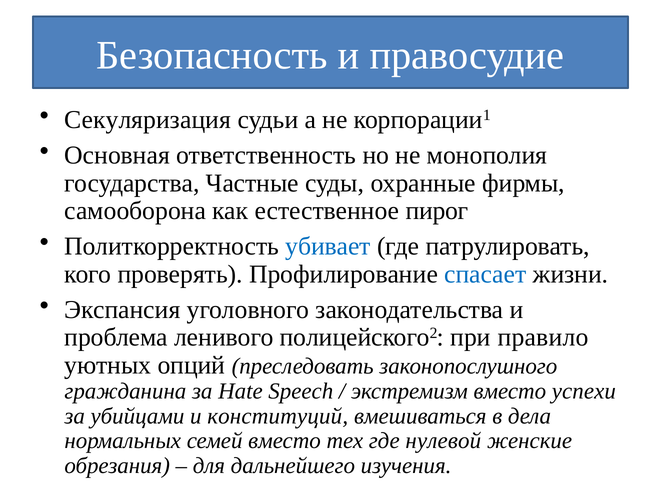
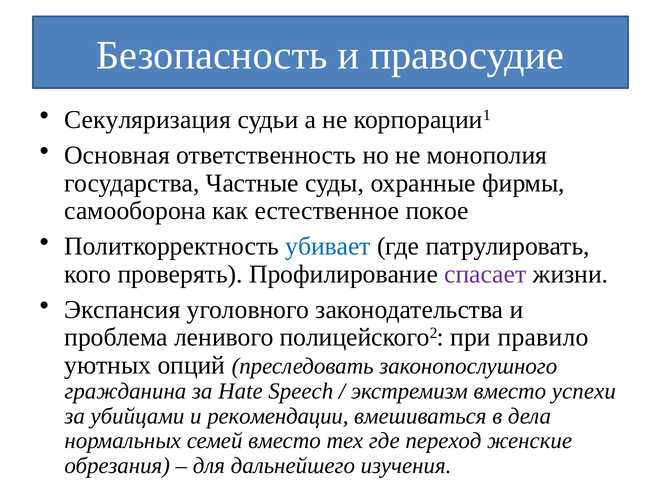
пирог: пирог -> покое (437, 211)
спасает colour: blue -> purple (485, 274)
конституций: конституций -> рекомендации (278, 416)
нулевой: нулевой -> переход (443, 441)
